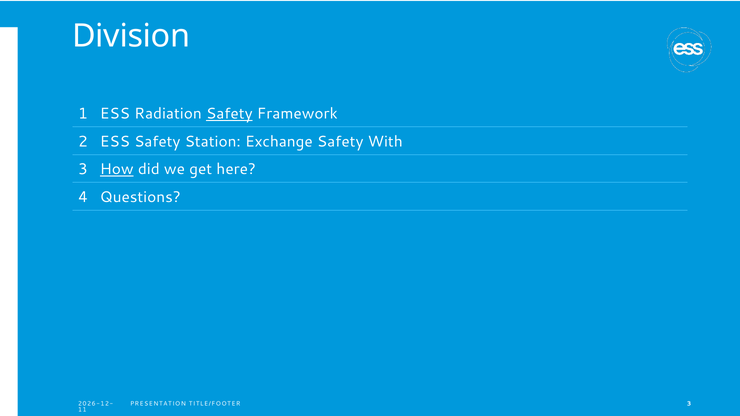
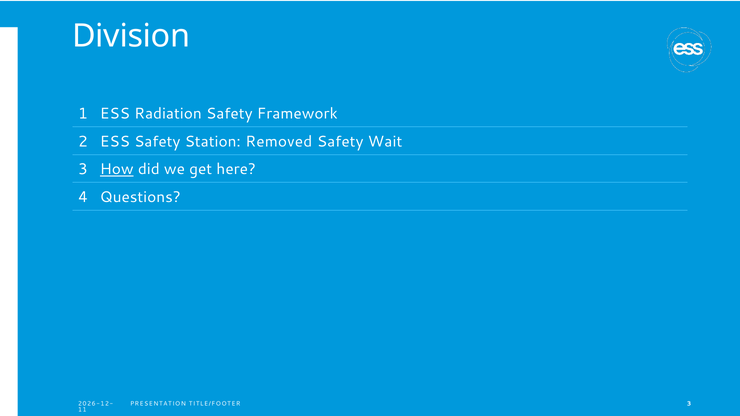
Safety underline: present -> none (229, 114)
Exchange: Exchange -> Removed (279, 142)
With: With -> Wait (385, 142)
